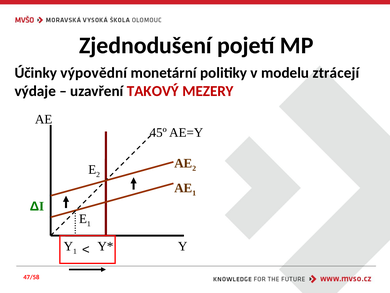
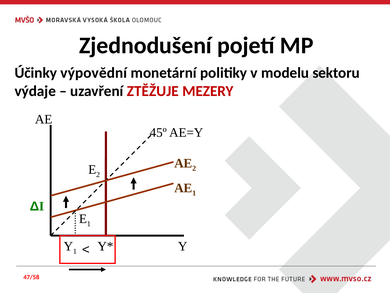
ztrácejí: ztrácejí -> sektoru (336, 73)
TAKOVÝ: TAKOVÝ -> ZTĚŽUJE (153, 91)
